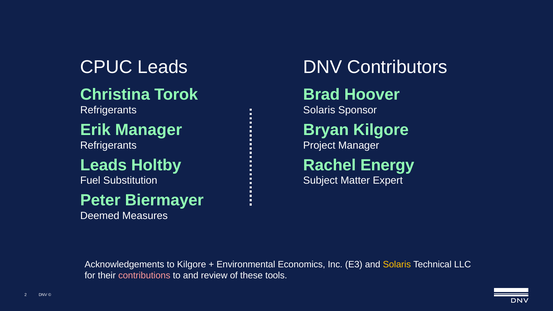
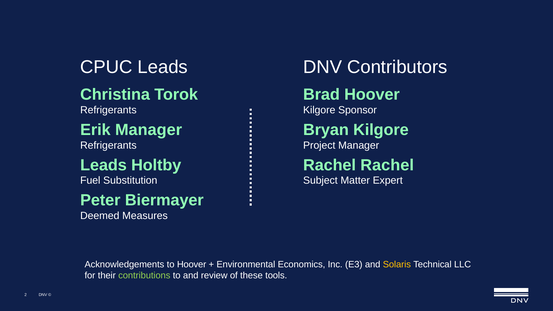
Solaris: Solaris -> Kilgore (319, 110)
Rachel Energy: Energy -> Rachel (387, 165)
to Kilgore: Kilgore -> Hoover (192, 265)
contributions colour: pink -> light green (144, 276)
